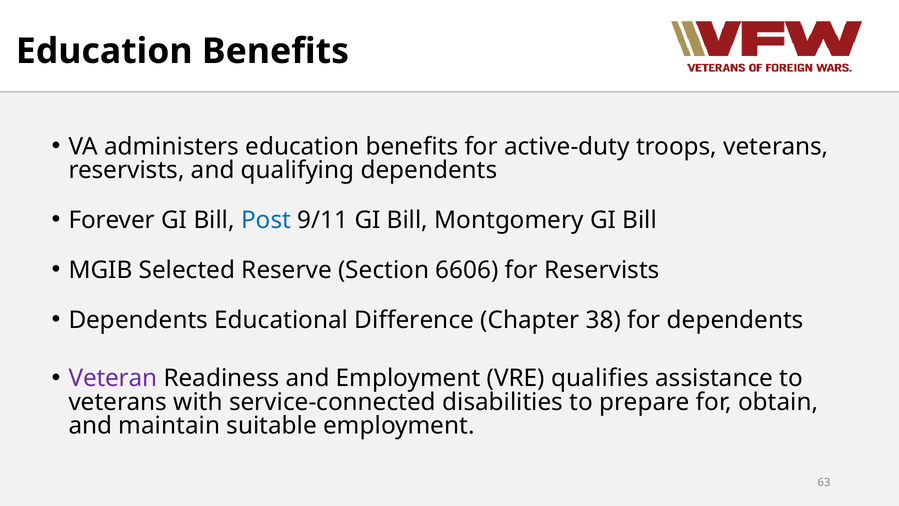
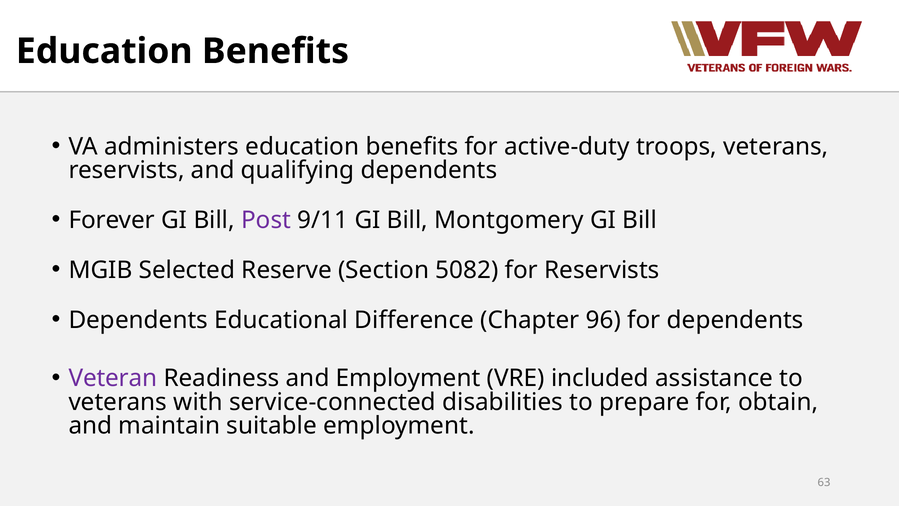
Post colour: blue -> purple (266, 220)
6606: 6606 -> 5082 (467, 270)
38: 38 -> 96 (603, 320)
qualifies: qualifies -> included (600, 378)
